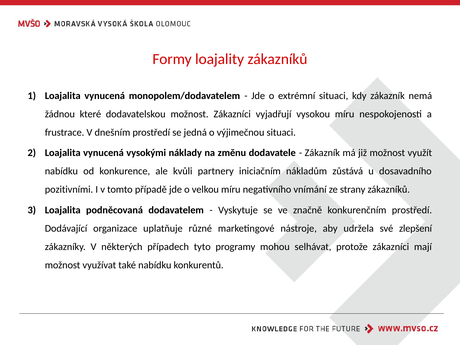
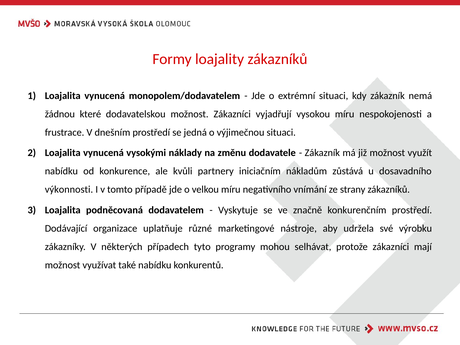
pozitivními: pozitivními -> výkonnosti (69, 190)
zlepšení: zlepšení -> výrobku (416, 228)
